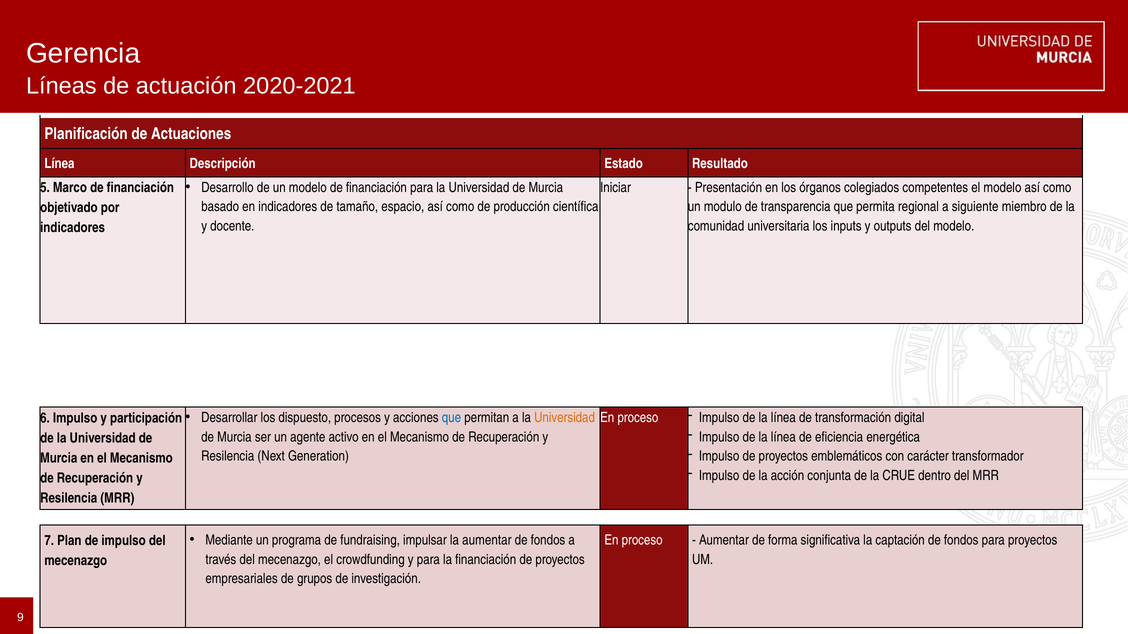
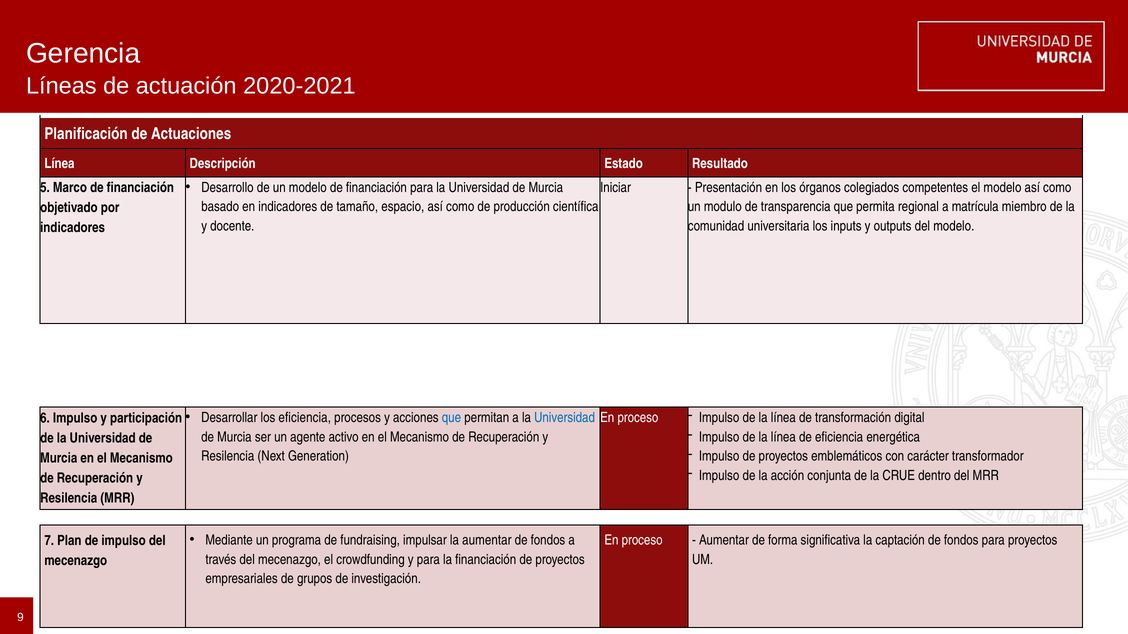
siguiente: siguiente -> matrícula (975, 207)
los dispuesto: dispuesto -> eficiencia (305, 418)
Universidad colour: orange -> blue (565, 418)
